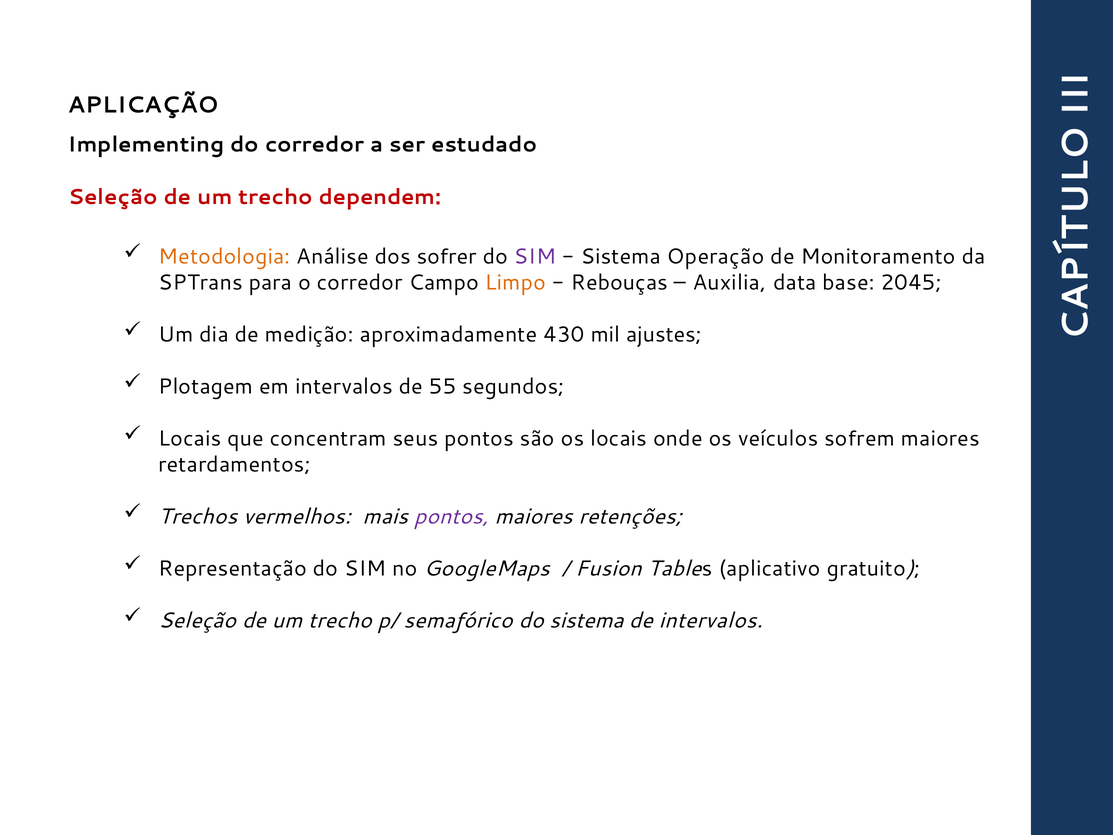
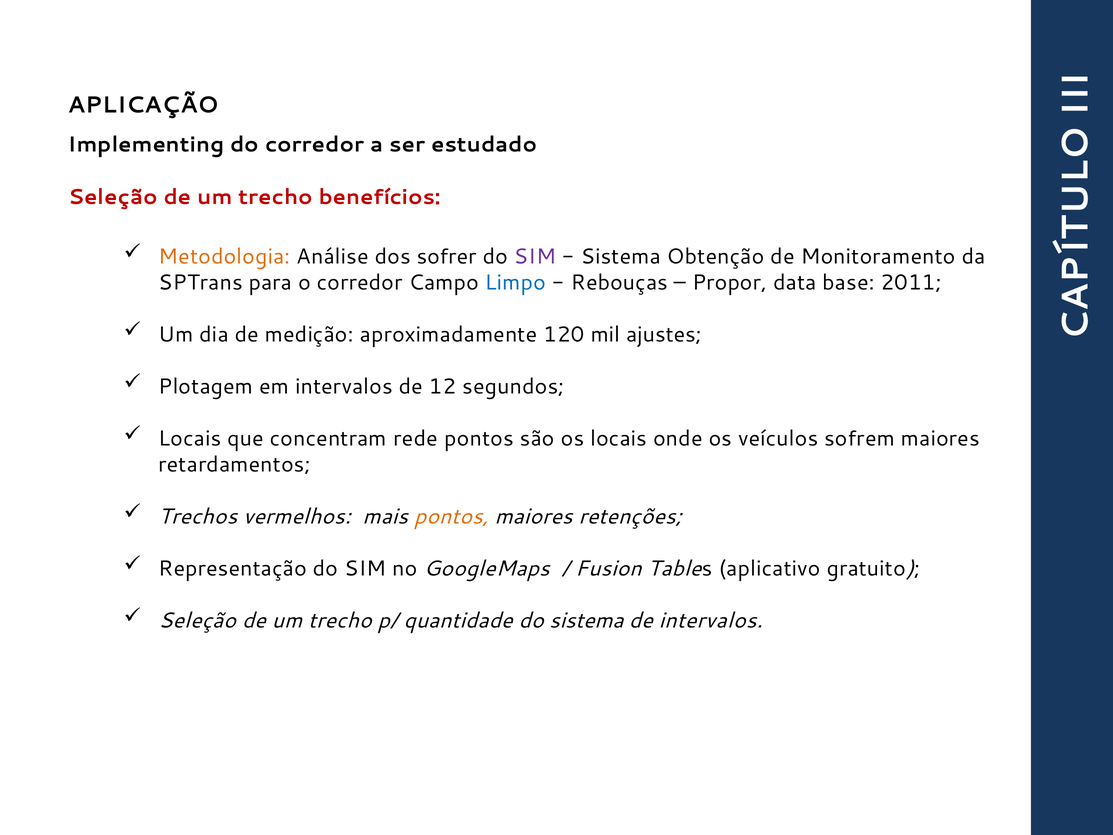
dependem: dependem -> benefícios (380, 197)
Operação: Operação -> Obtenção (716, 257)
Limpo colour: orange -> blue (515, 283)
Auxilia: Auxilia -> Propor (730, 283)
2045: 2045 -> 2011 (911, 283)
430: 430 -> 120 (564, 335)
55: 55 -> 12 (443, 387)
seus: seus -> rede (415, 439)
pontos colour: purple -> orange (451, 516)
semafórico: semafórico -> quantidade (458, 620)
